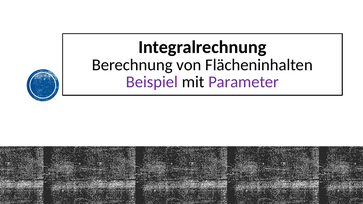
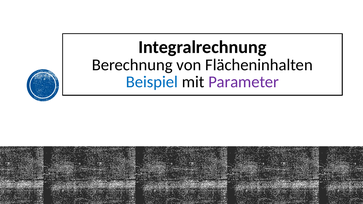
Beispiel colour: purple -> blue (152, 82)
